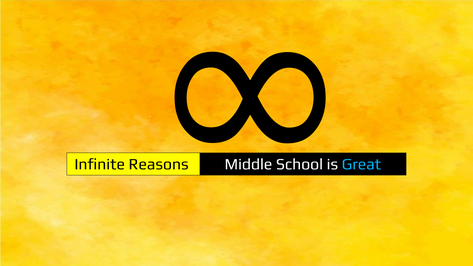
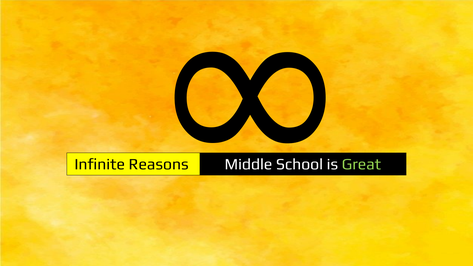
Great colour: light blue -> light green (361, 164)
